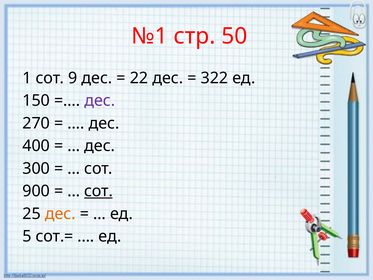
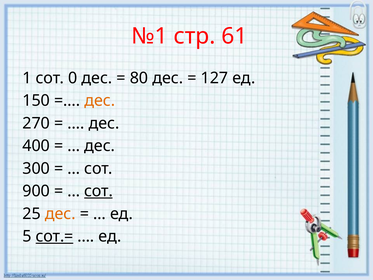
50: 50 -> 61 (234, 36)
9: 9 -> 0 (73, 78)
22: 22 -> 80 (139, 78)
322: 322 -> 127 (214, 78)
дес colour: purple -> orange (100, 101)
сот.= underline: none -> present (54, 236)
